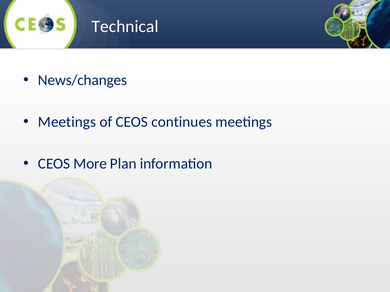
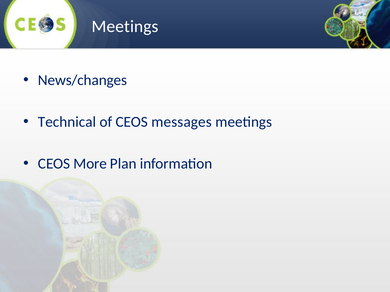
Technical: Technical -> Meetings (125, 27)
Meetings: Meetings -> Technical (67, 122)
continues: continues -> messages (182, 122)
